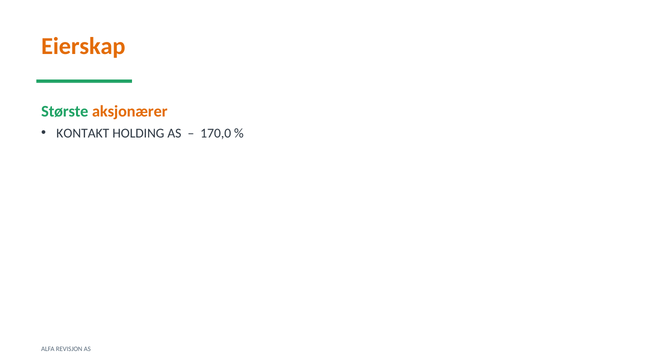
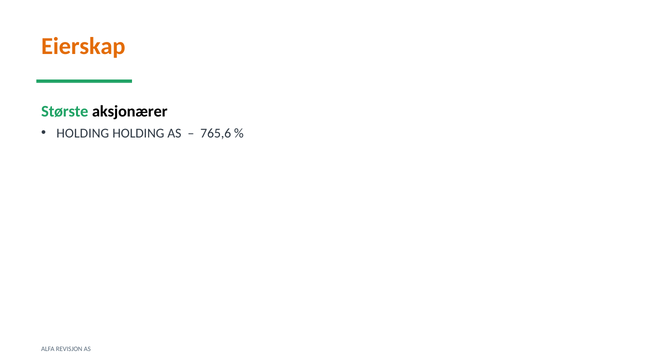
aksjonærer colour: orange -> black (130, 111)
KONTAKT: KONTAKT -> HOLDING (83, 133)
170,0: 170,0 -> 765,6 (216, 133)
